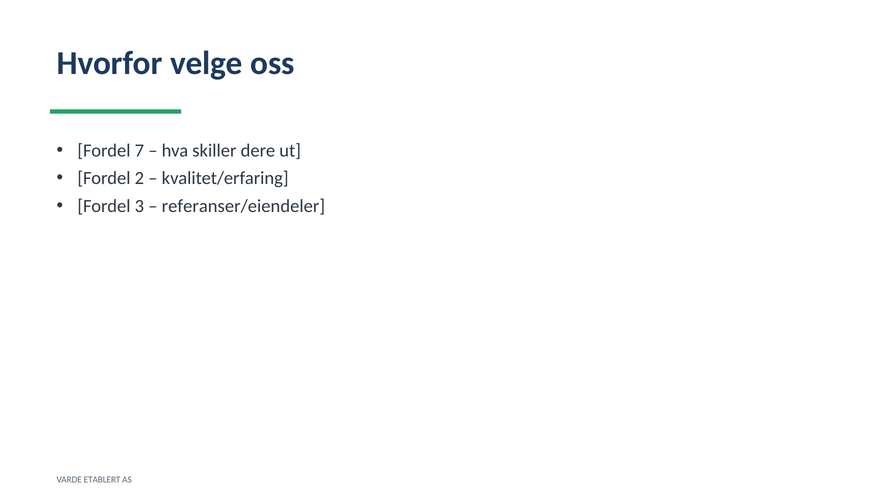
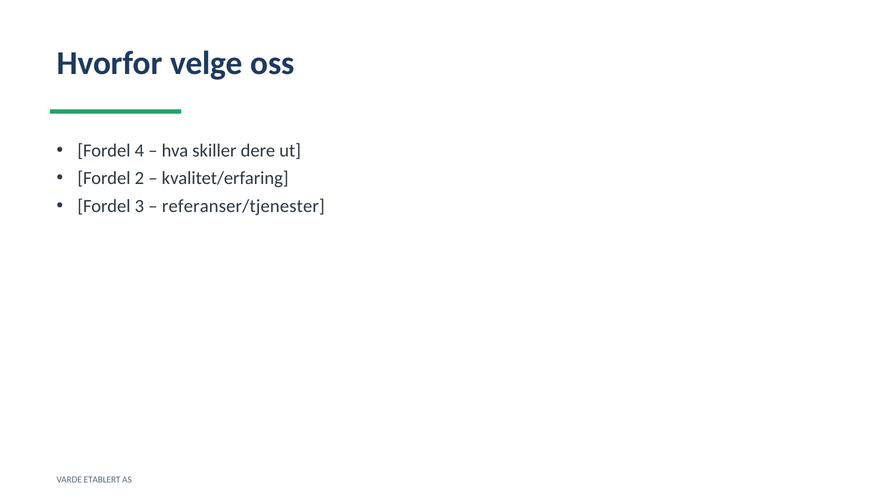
7: 7 -> 4 (139, 151)
referanser/eiendeler: referanser/eiendeler -> referanser/tjenester (243, 206)
